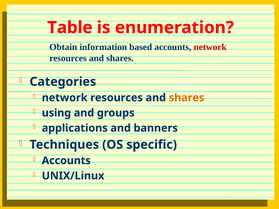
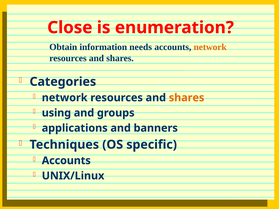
Table: Table -> Close (70, 28)
based: based -> needs (141, 47)
network colour: red -> orange (210, 47)
